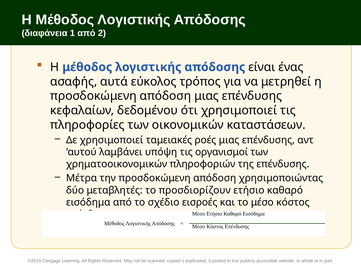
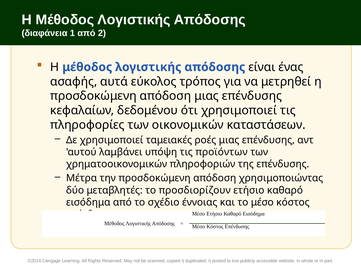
οργανισμοί: οργανισμοί -> προϊόντων (221, 152)
εισροές: εισροές -> έννοιας (200, 202)
